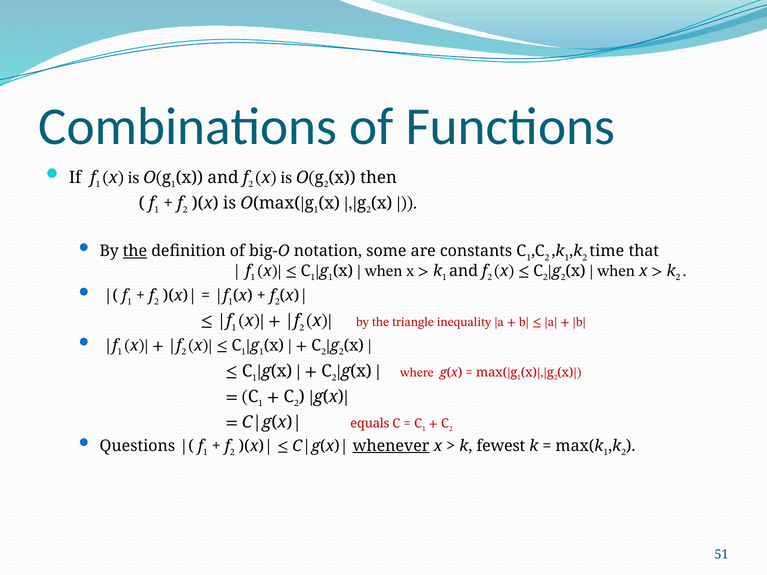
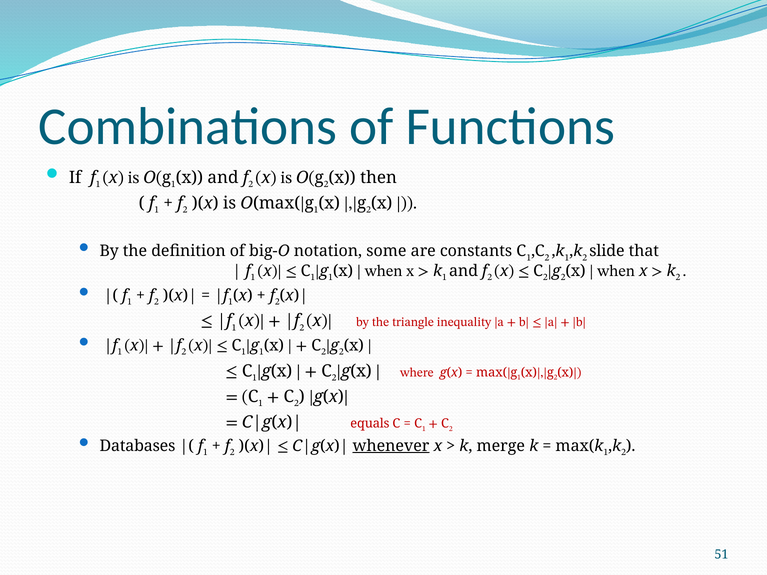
the underline: present -> none (135, 251)
time: time -> slide (607, 251)
Questions: Questions -> Databases (137, 446)
fewest: fewest -> merge (501, 446)
